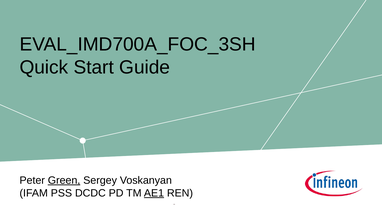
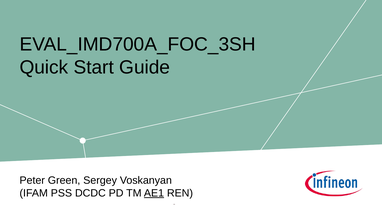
Green underline: present -> none (64, 180)
